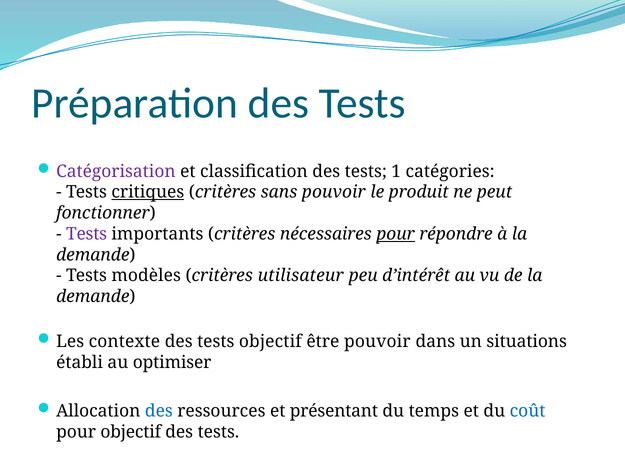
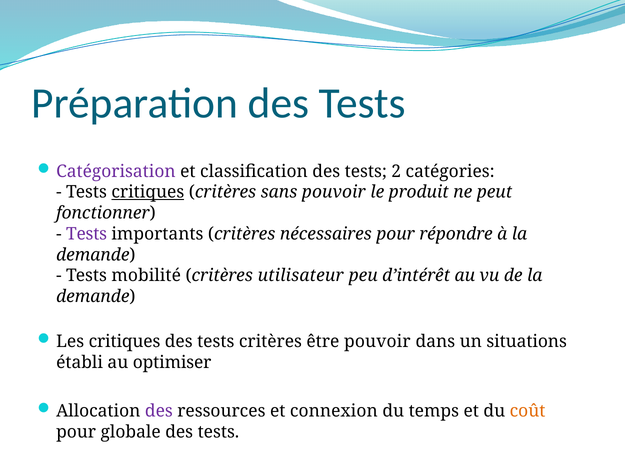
1: 1 -> 2 (396, 171)
pour underline: present -> none (396, 234)
modèles: modèles -> mobilité (146, 276)
Les contexte: contexte -> critiques (125, 342)
tests objectif: objectif -> critères (270, 342)
des colour: blue -> purple (159, 411)
présentant: présentant -> connexion (334, 411)
coût colour: blue -> orange (528, 411)
pour objectif: objectif -> globale (131, 432)
